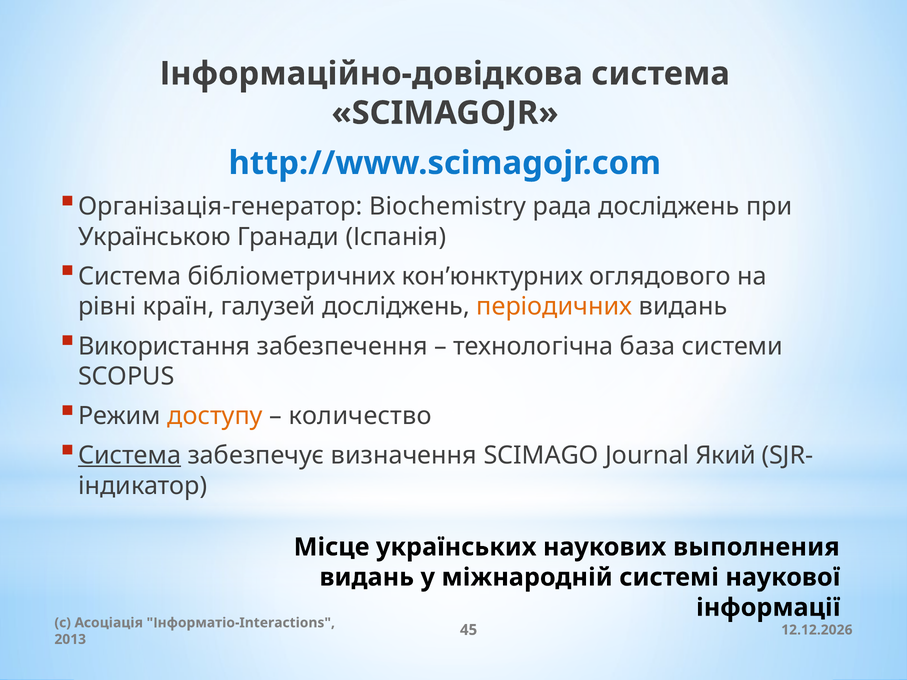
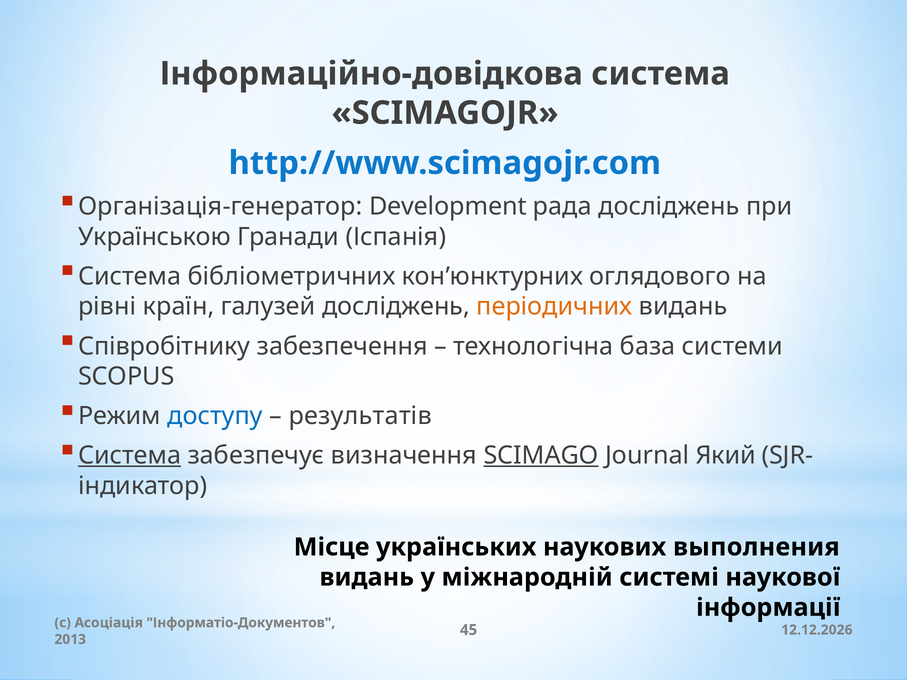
Biochemistry: Biochemistry -> Development (448, 207)
Використання: Використання -> Співробітнику (164, 346)
доступу colour: orange -> blue (215, 416)
количество: количество -> результатів (360, 416)
SCIMAGO underline: none -> present (541, 456)
Інформатіо-Interactions: Інформатіо-Interactions -> Інформатіо-Документов (241, 623)
